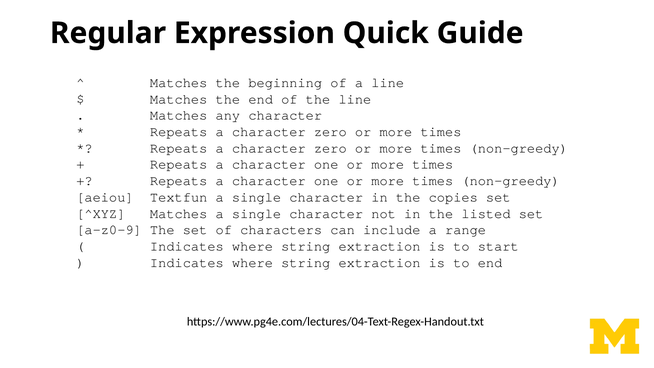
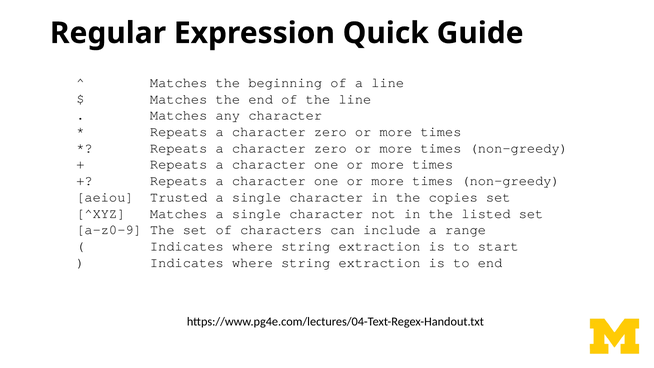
Textfun: Textfun -> Trusted (179, 197)
